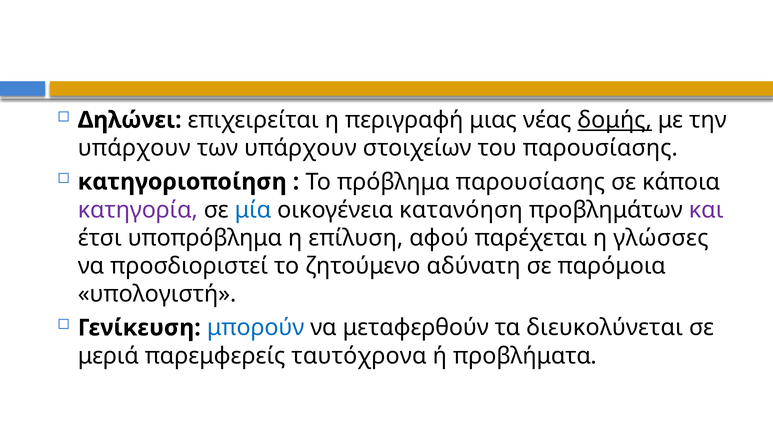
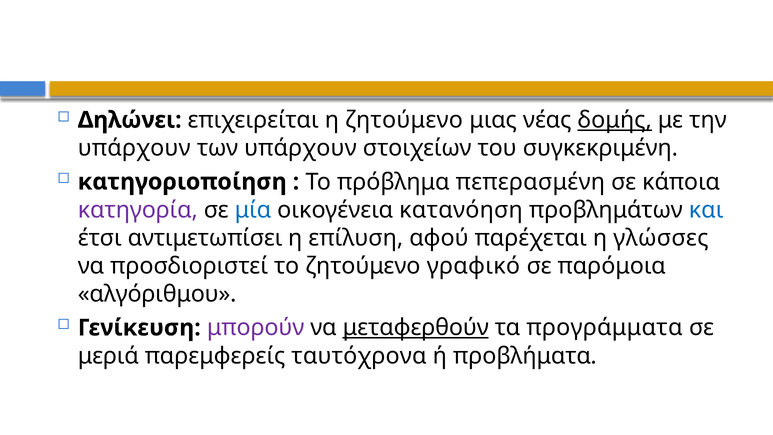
η περιγραφή: περιγραφή -> ζητούμενο (404, 120)
του παρουσίασης: παρουσίασης -> συγκεκριμένη (600, 148)
πρόβλημα παρουσίασης: παρουσίασης -> πεπερασμένη (530, 182)
και colour: purple -> blue (706, 210)
υποπρόβλημα: υποπρόβλημα -> αντιμετωπίσει (205, 238)
αδύνατη: αδύνατη -> γραφικό (473, 266)
υπολογιστή: υπολογιστή -> αλγόριθμου (157, 294)
μπορούν colour: blue -> purple (256, 328)
μεταφερθούν underline: none -> present (416, 328)
διευκολύνεται: διευκολύνεται -> προγράμματα (605, 328)
